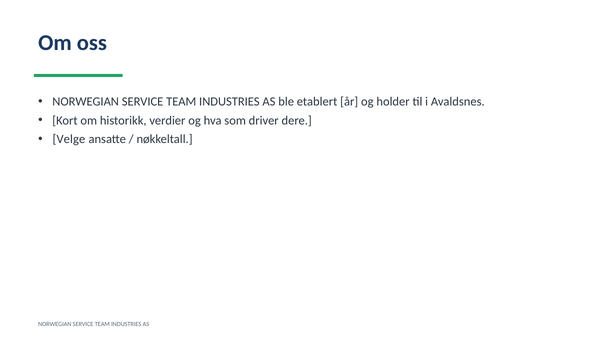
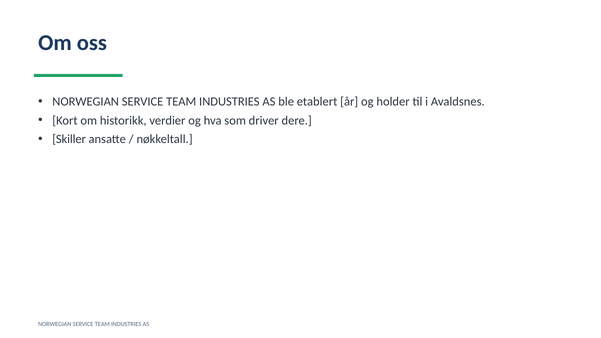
Velge: Velge -> Skiller (69, 139)
